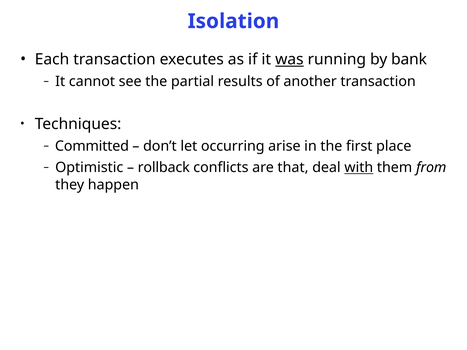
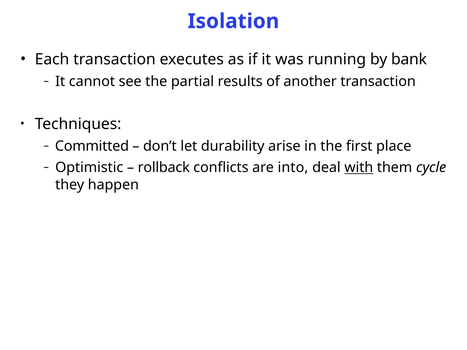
was underline: present -> none (289, 59)
occurring: occurring -> durability (233, 146)
that: that -> into (293, 168)
from: from -> cycle (431, 168)
